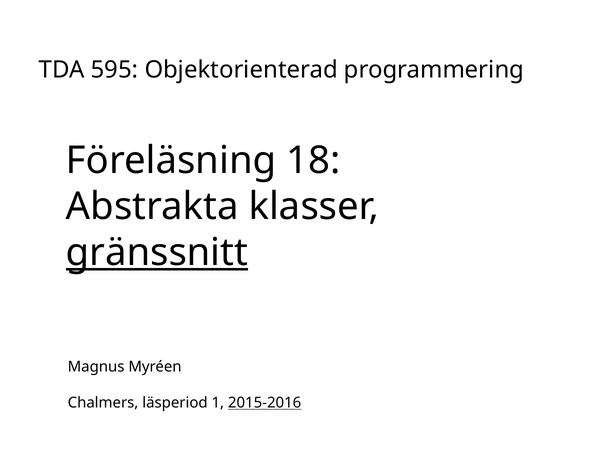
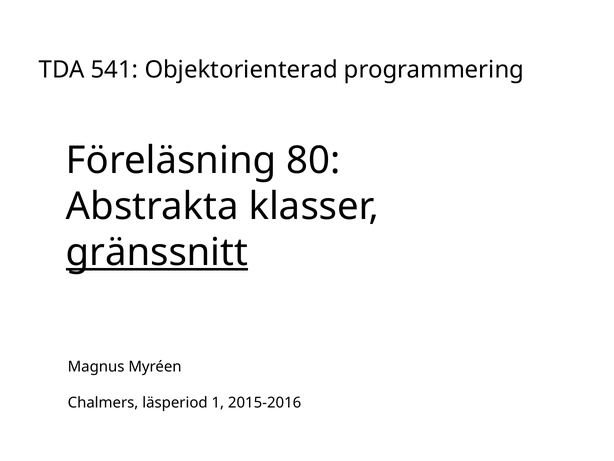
595: 595 -> 541 (115, 70)
18: 18 -> 80 (313, 160)
2015-2016 underline: present -> none (265, 402)
